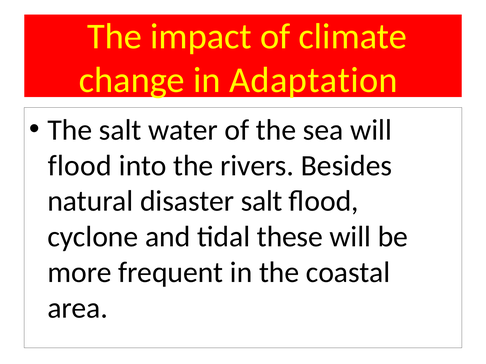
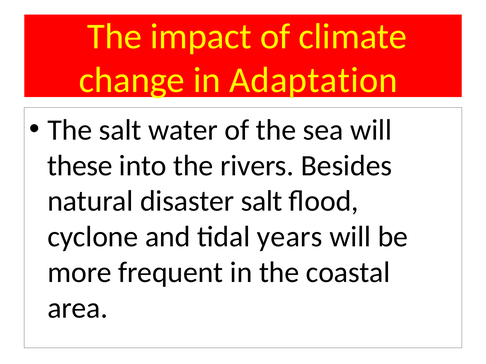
flood: flood -> these (80, 166)
these: these -> years (290, 237)
